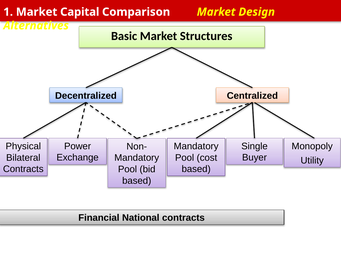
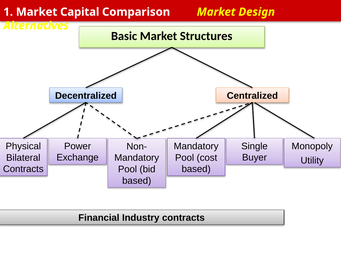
National: National -> Industry (141, 218)
